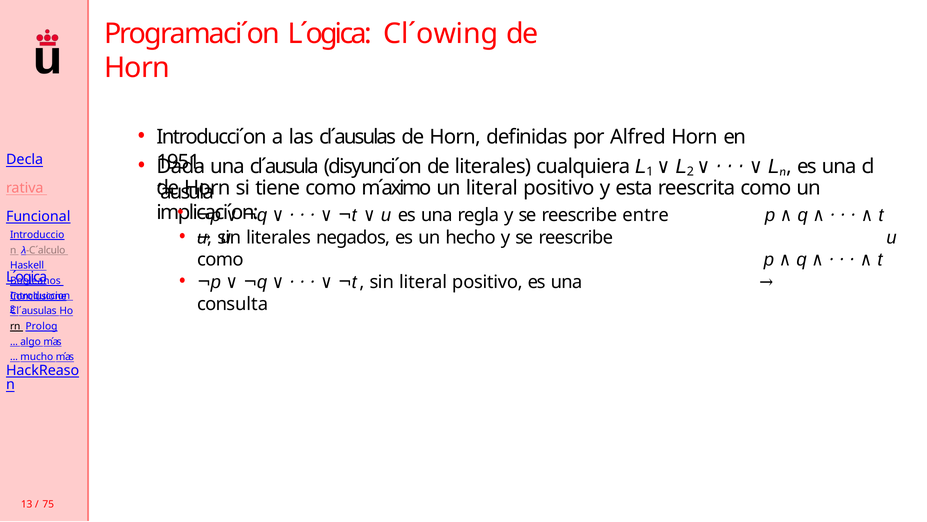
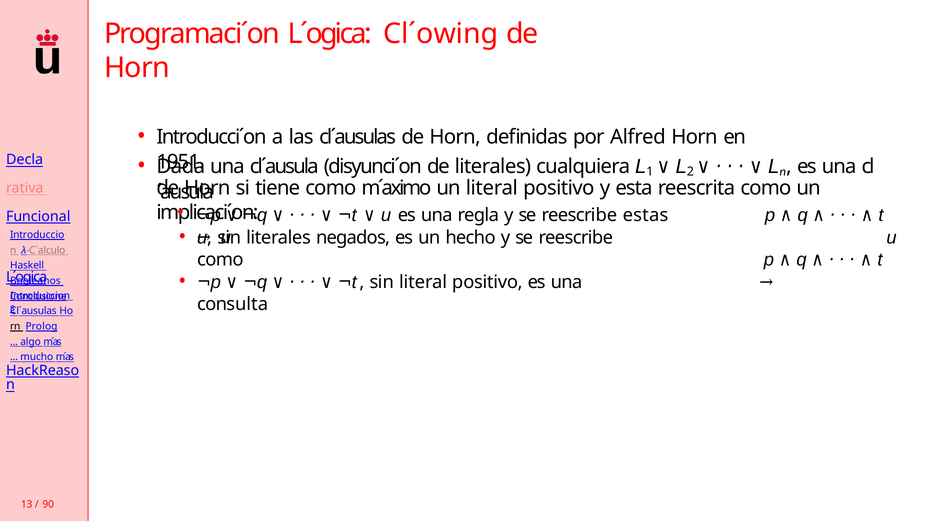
entre: entre -> estas (646, 215)
75: 75 -> 90 (48, 504)
